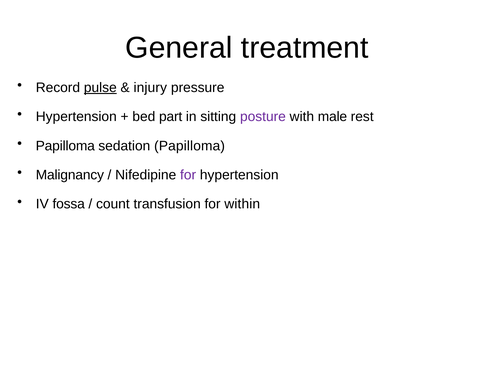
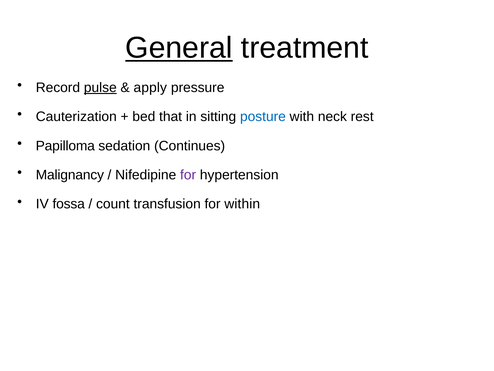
General underline: none -> present (179, 48)
injury: injury -> apply (150, 87)
Hypertension: Hypertension -> Cauterization (76, 117)
part: part -> that (171, 117)
posture colour: purple -> blue (263, 117)
male: male -> neck (332, 117)
sedation Papilloma: Papilloma -> Continues (190, 146)
